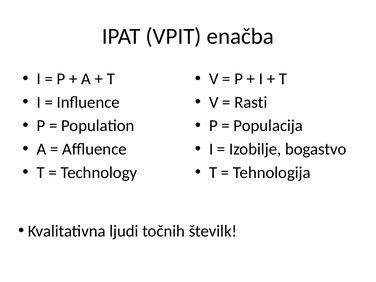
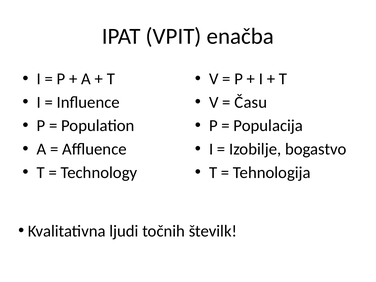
Rasti: Rasti -> Času (251, 102)
